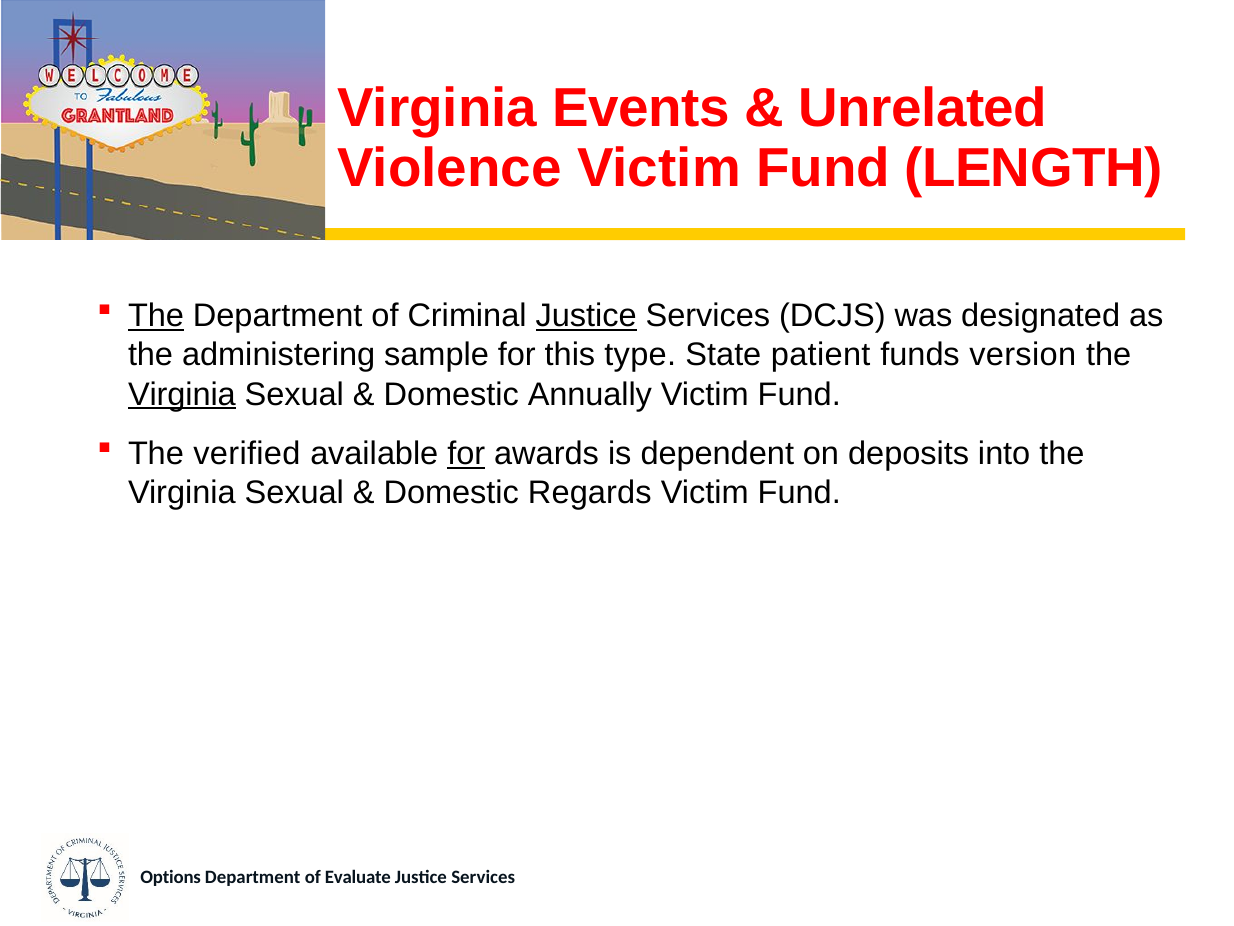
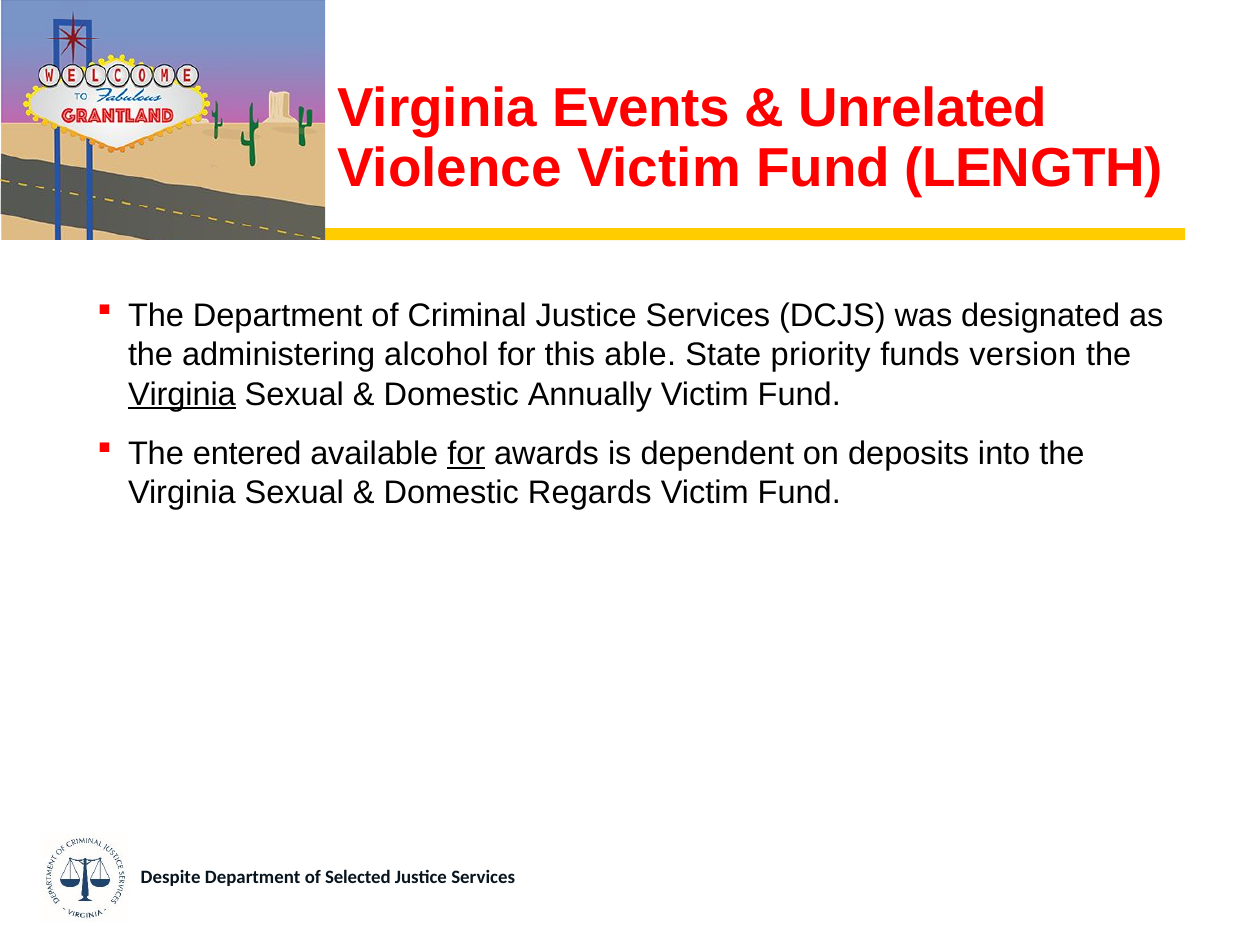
The underline: present -> none (156, 316)
Justice underline: present -> none (586, 316)
sample: sample -> alcohol (436, 355)
type: type -> able (640, 355)
patient: patient -> priority (821, 355)
verified: verified -> entered (247, 454)
Options: Options -> Despite (171, 877)
Evaluate: Evaluate -> Selected (358, 877)
